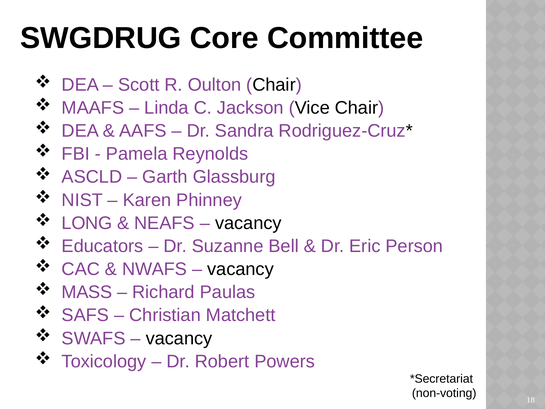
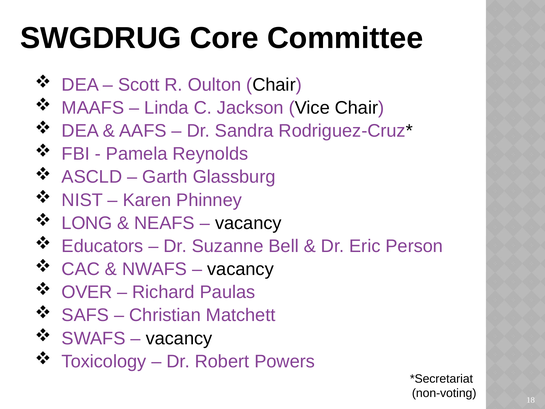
MASS: MASS -> OVER (87, 292)
